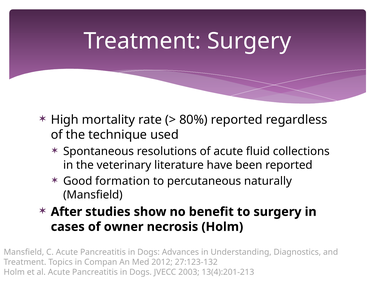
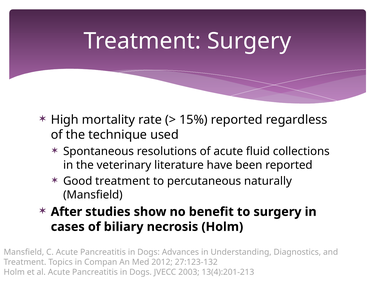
80%: 80% -> 15% (194, 120)
Good formation: formation -> treatment (123, 181)
owner: owner -> biliary (124, 227)
